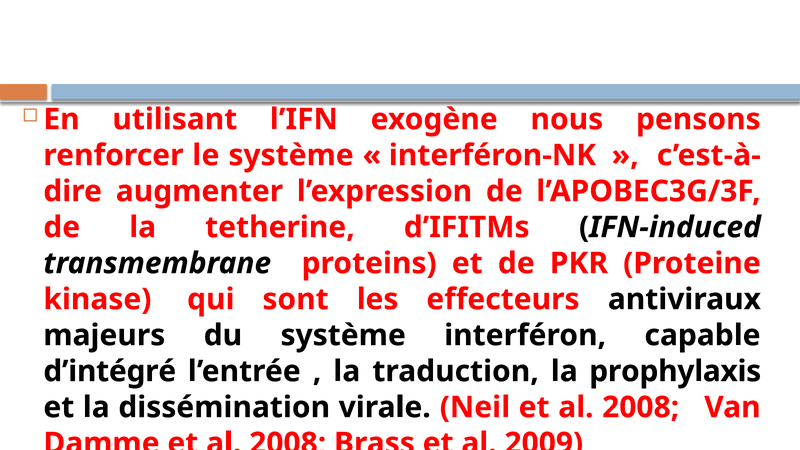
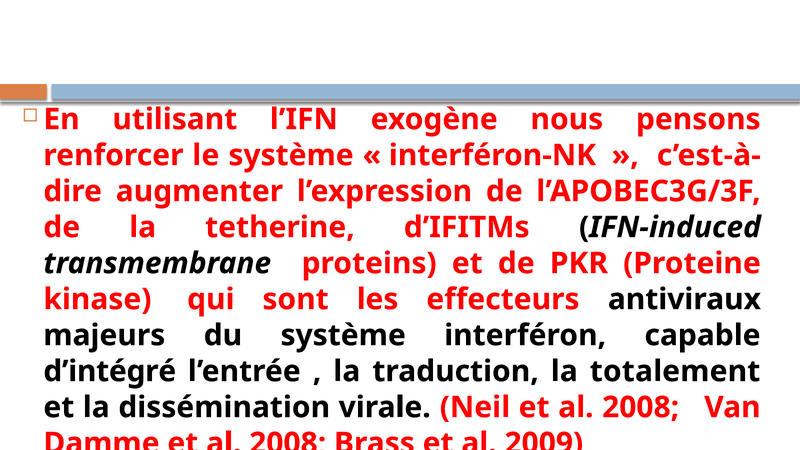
prophylaxis: prophylaxis -> totalement (675, 371)
